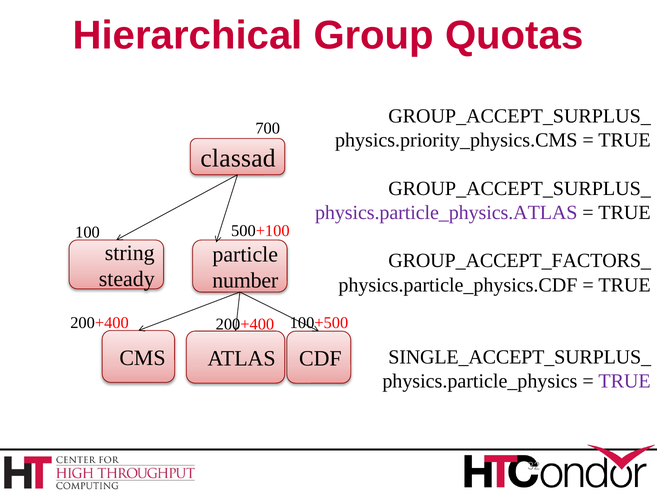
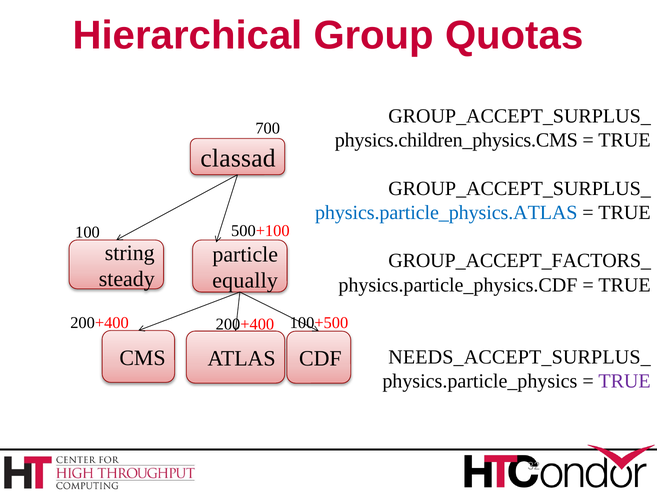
physics.priority_physics.CMS: physics.priority_physics.CMS -> physics.children_physics.CMS (456, 140)
physics.particle_physics.ATLAS colour: purple -> blue (446, 212)
number: number -> equally (245, 281)
SINGLE_ACCEPT_SURPLUS_: SINGLE_ACCEPT_SURPLUS_ -> NEEDS_ACCEPT_SURPLUS_ (520, 357)
